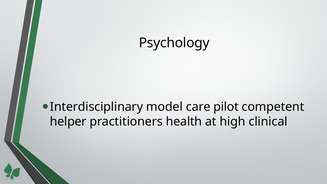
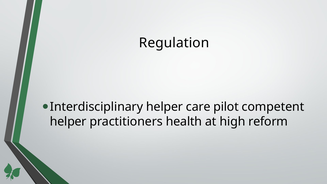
Psychology: Psychology -> Regulation (174, 43)
Interdisciplinary model: model -> helper (165, 107)
clinical: clinical -> reform (268, 122)
